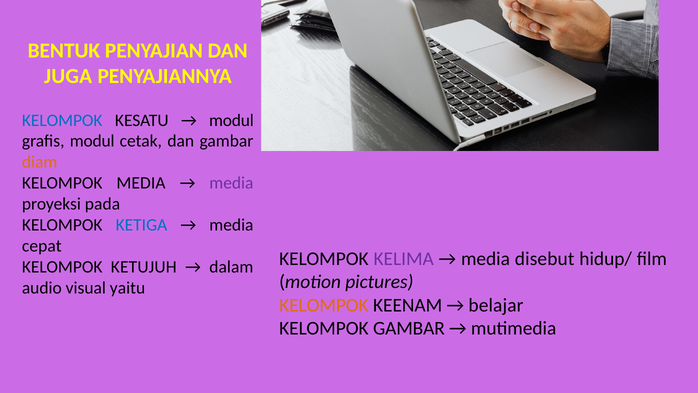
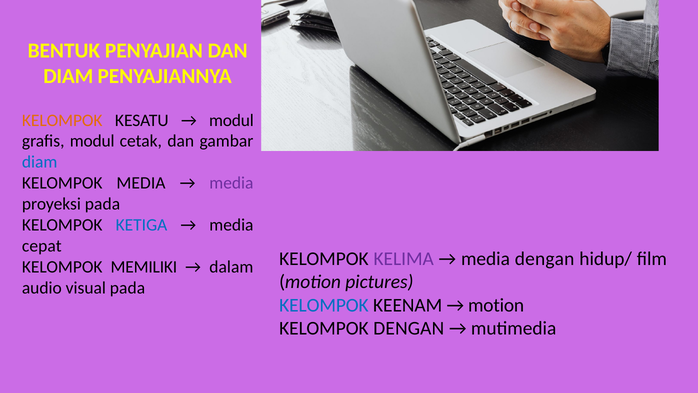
JUGA: JUGA -> DIAM (68, 76)
KELOMPOK colour: blue -> orange (62, 120)
diam colour: orange -> blue (40, 162)
media disebut: disebut -> dengan (545, 258)
KETUJUH: KETUJUH -> MEMILIKI (144, 267)
visual yaitu: yaitu -> pada (128, 288)
KELOMPOK colour: orange -> blue (324, 305)
belajar: belajar -> motion (496, 305)
KELOMPOK GAMBAR: GAMBAR -> DENGAN (409, 328)
